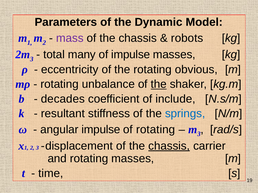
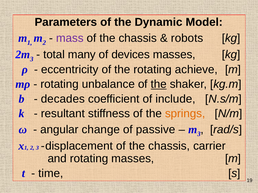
of impulse: impulse -> devices (131, 55)
obvious: obvious -> achieve (196, 70)
springs colour: blue -> orange (185, 114)
angular impulse: impulse -> change (101, 130)
of rotating: rotating -> passive (156, 130)
chassis underline: present -> none (169, 146)
